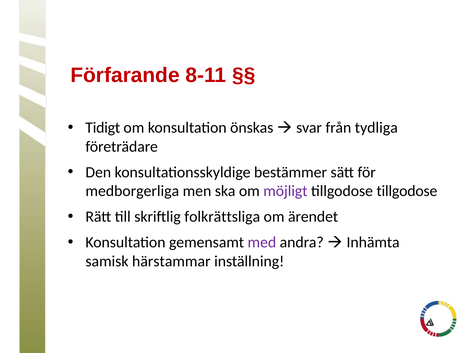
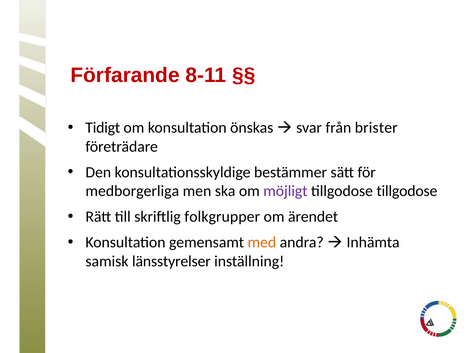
tydliga: tydliga -> brister (376, 128)
folkrättsliga: folkrättsliga -> folkgrupper (222, 217)
med colour: purple -> orange (262, 243)
härstammar: härstammar -> länsstyrelser (171, 261)
